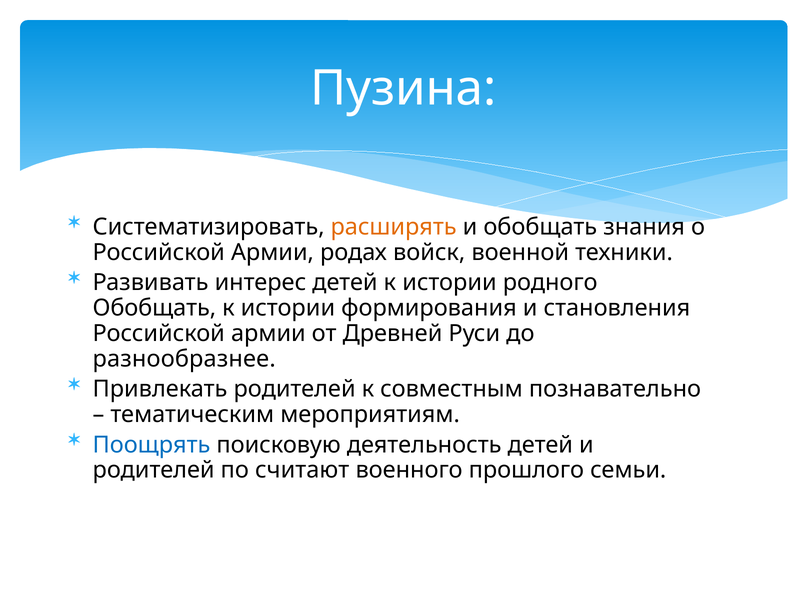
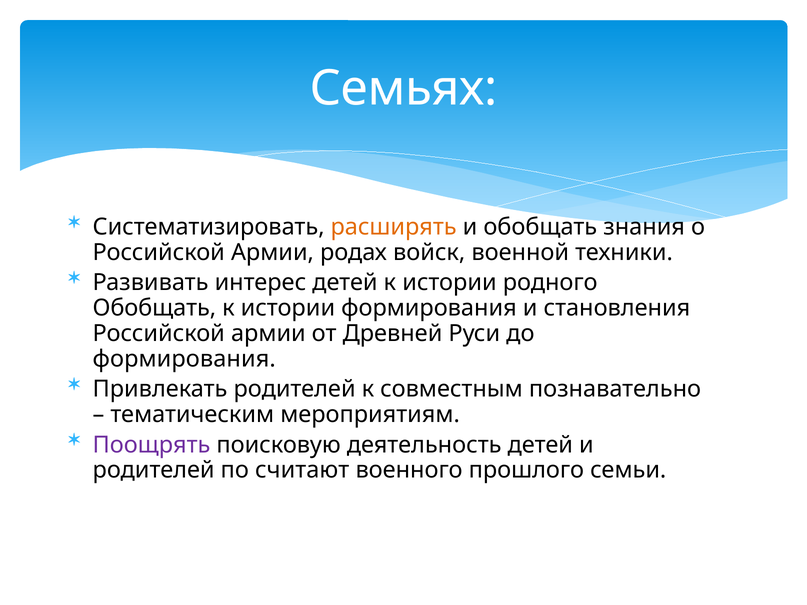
Пузина: Пузина -> Семьях (404, 89)
разнообразнее: разнообразнее -> формирования (184, 359)
Поощрять colour: blue -> purple (151, 445)
